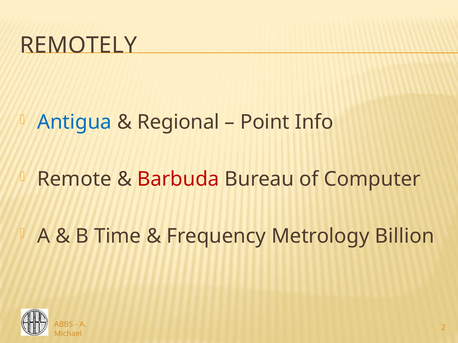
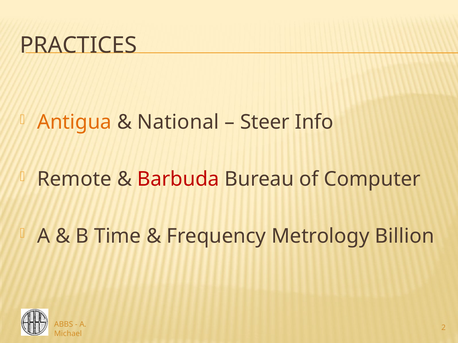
REMOTELY: REMOTELY -> PRACTICES (78, 45)
Antigua colour: blue -> orange (74, 122)
Regional: Regional -> National (178, 122)
Point: Point -> Steer (265, 122)
